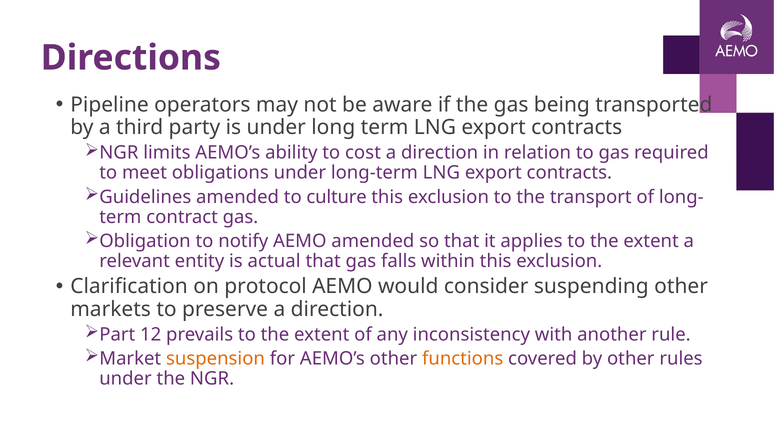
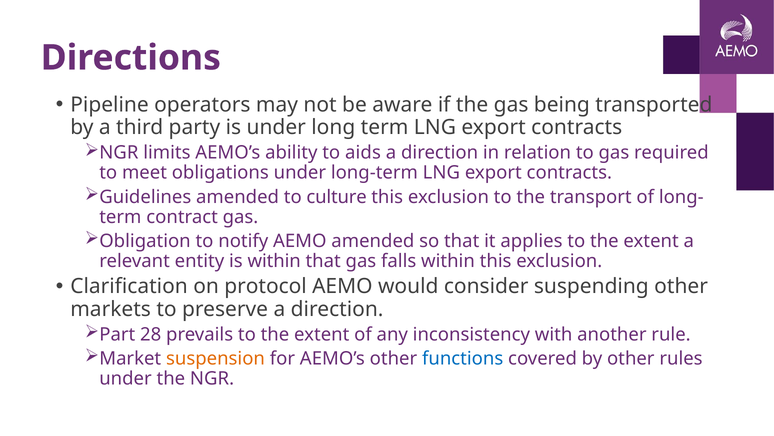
cost: cost -> aids (363, 153)
is actual: actual -> within (274, 261)
12: 12 -> 28 (151, 334)
functions colour: orange -> blue (463, 358)
